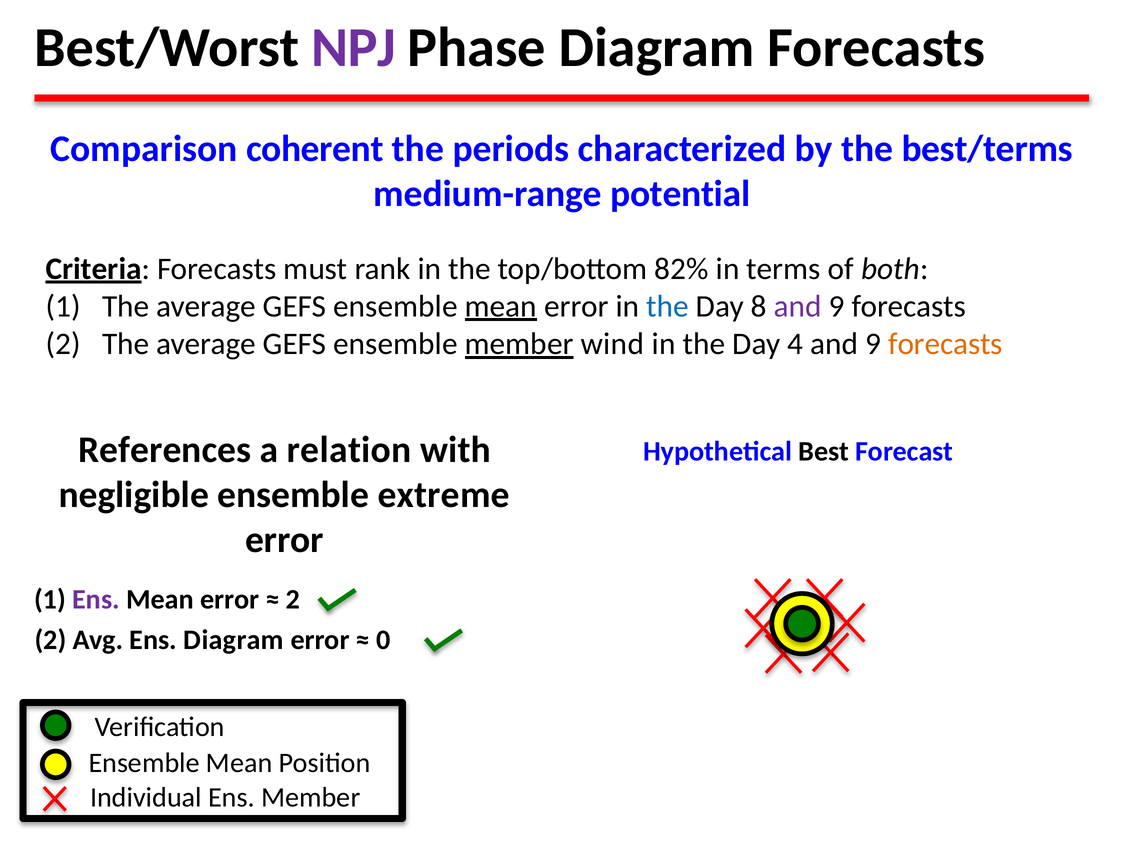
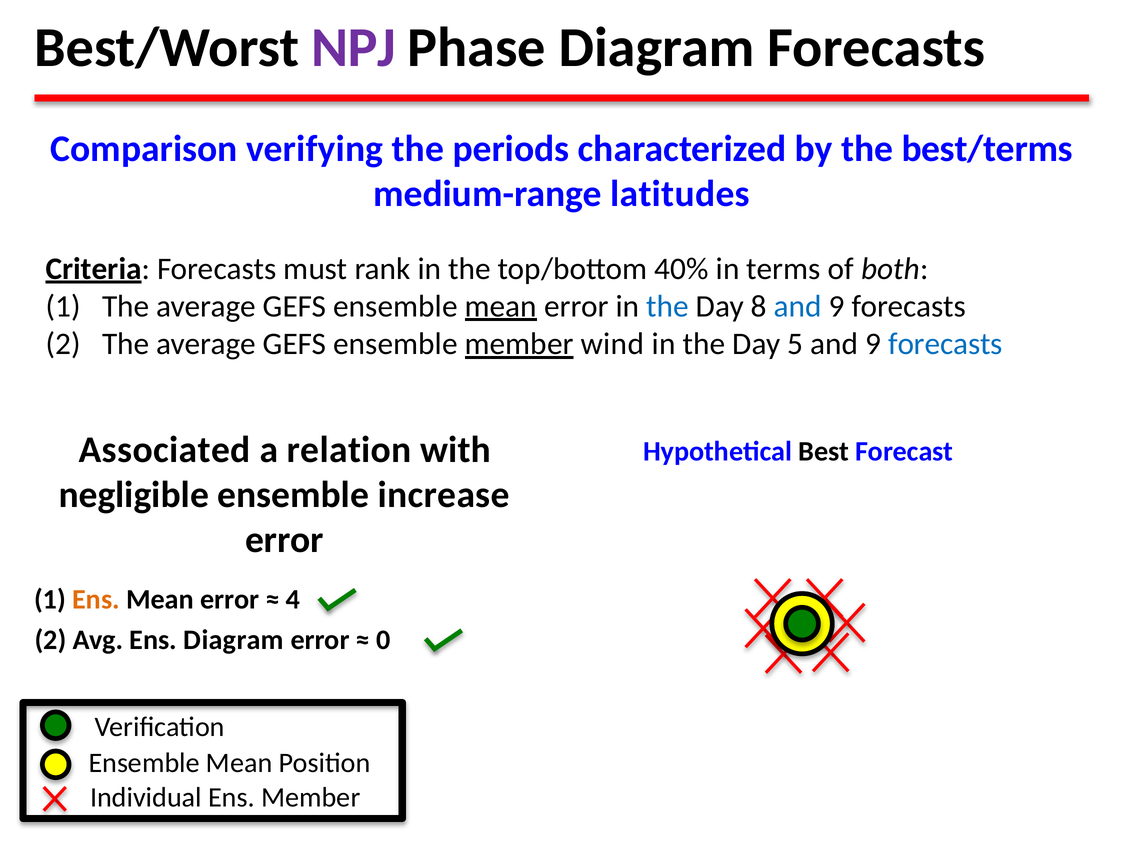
coherent: coherent -> verifying (315, 149)
potential: potential -> latitudes (680, 194)
82%: 82% -> 40% (681, 269)
and colour: purple -> blue (798, 306)
4: 4 -> 5 (795, 344)
forecasts colour: orange -> blue (945, 344)
References: References -> Associated (165, 450)
extreme: extreme -> increase (444, 495)
Ens colour: purple -> orange (96, 600)
2: 2 -> 4 (293, 600)
